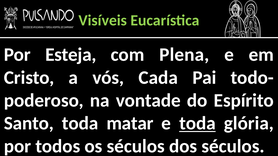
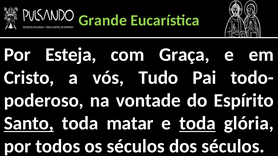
Visíveis: Visíveis -> Grande (103, 20)
Plena: Plena -> Graça (184, 55)
Cada: Cada -> Tudo (158, 78)
Santo underline: none -> present (29, 124)
